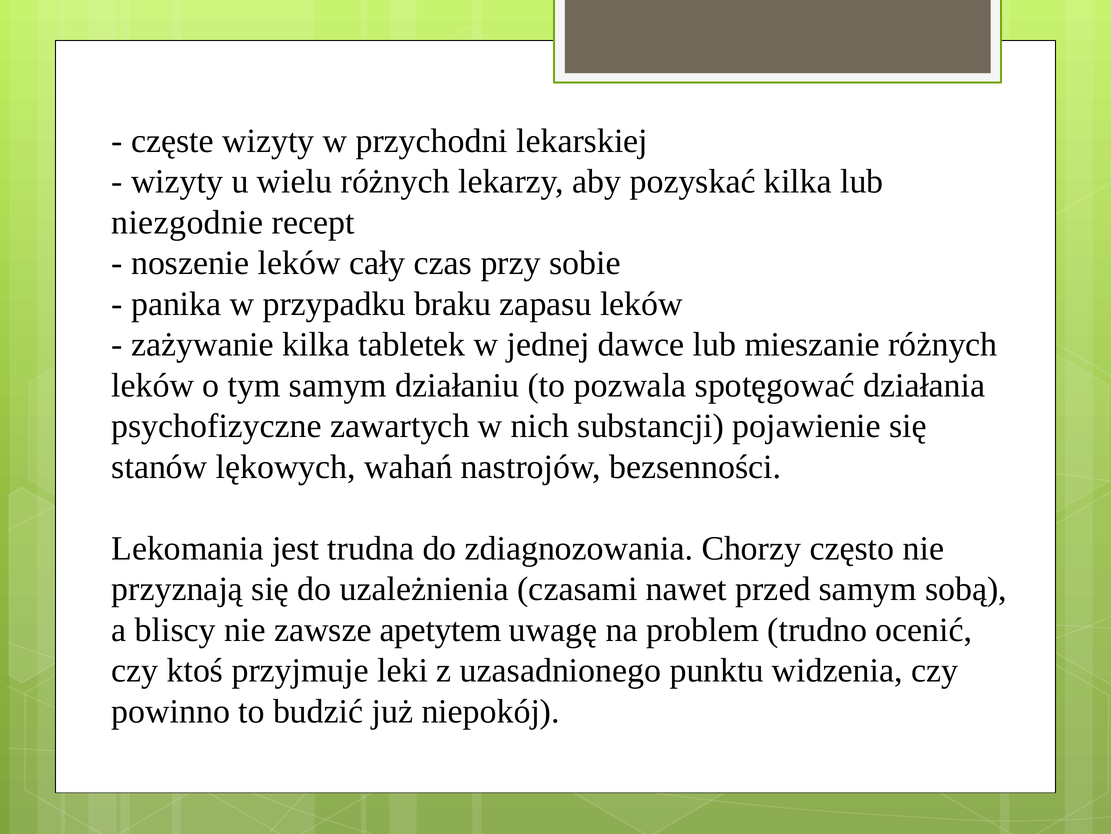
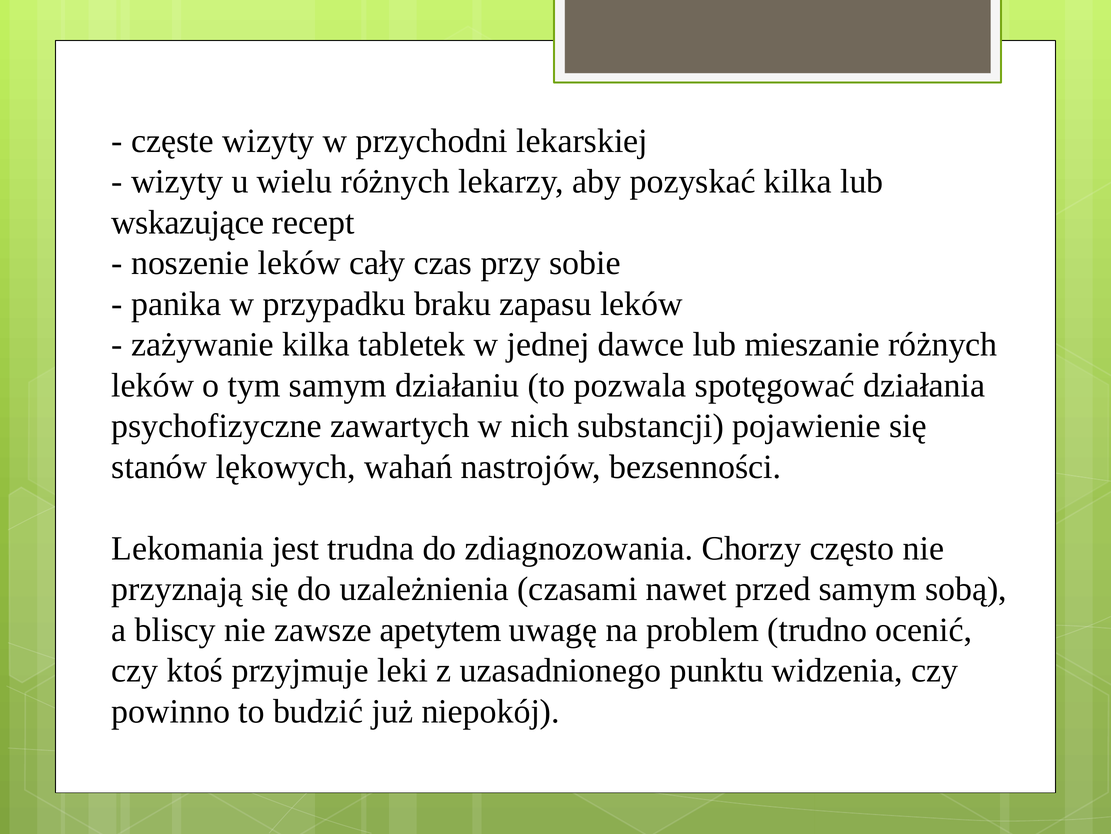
niezgodnie: niezgodnie -> wskazujące (188, 222)
